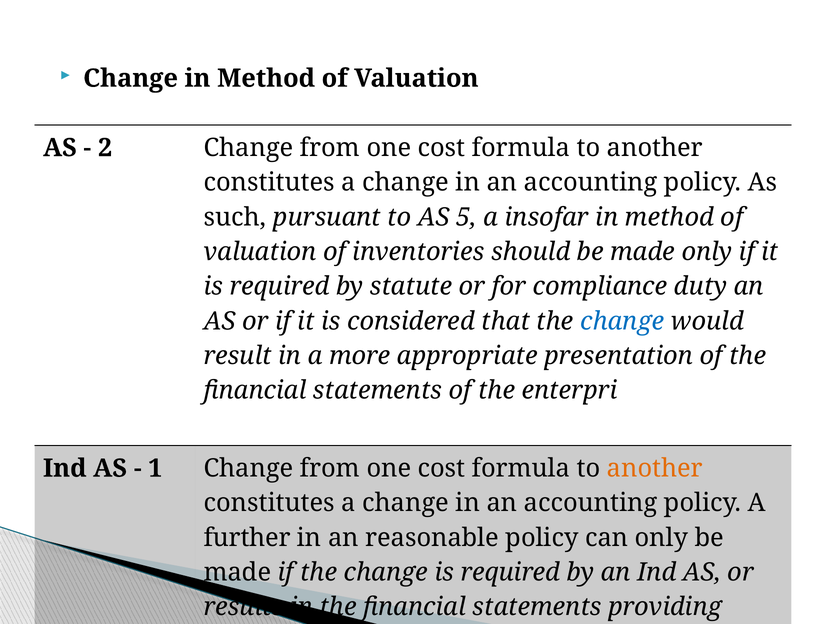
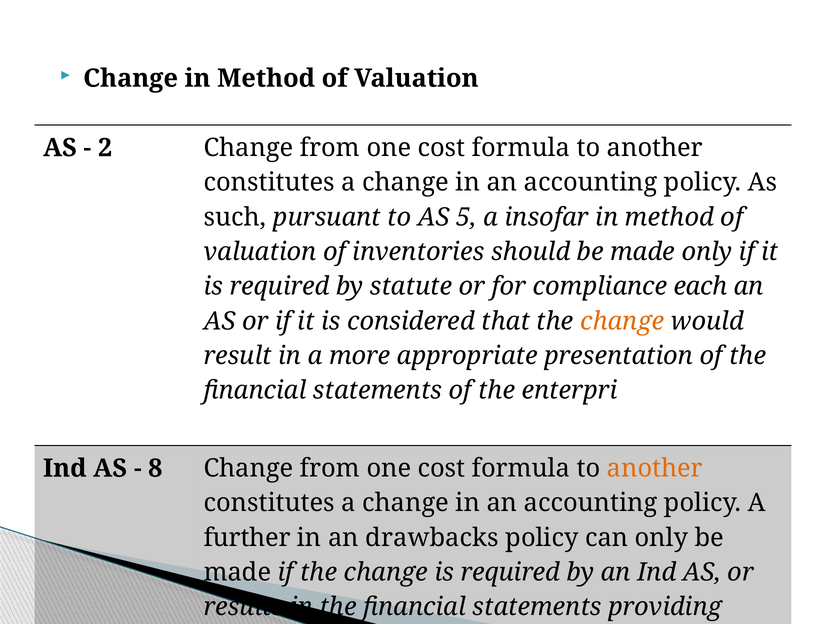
duty: duty -> each (701, 287)
change colour: blue -> orange (622, 322)
1: 1 -> 8 (155, 469)
reasonable: reasonable -> drawbacks (432, 538)
